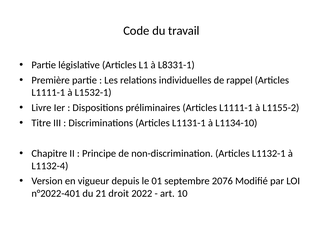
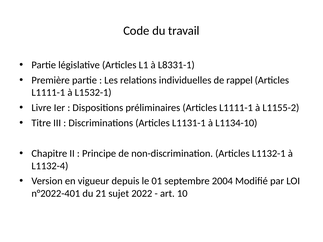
2076: 2076 -> 2004 (222, 181)
droit: droit -> sujet (119, 194)
